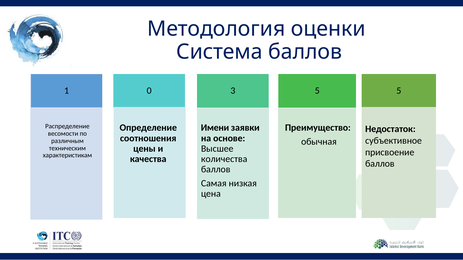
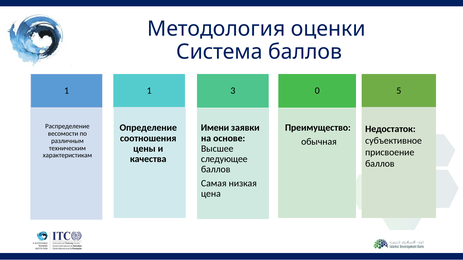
1 0: 0 -> 1 (149, 91)
3 5: 5 -> 0 (317, 91)
количества: количества -> следующее (224, 159)
